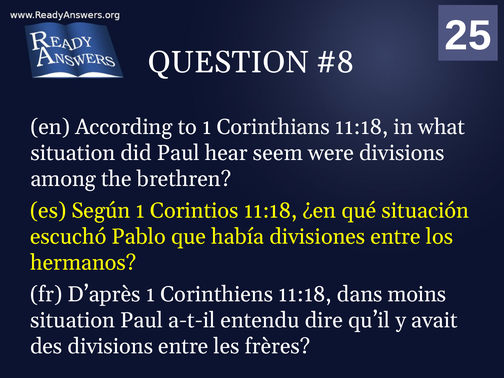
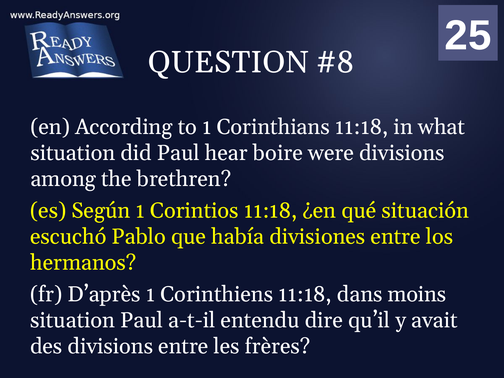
seem: seem -> boire (278, 153)
